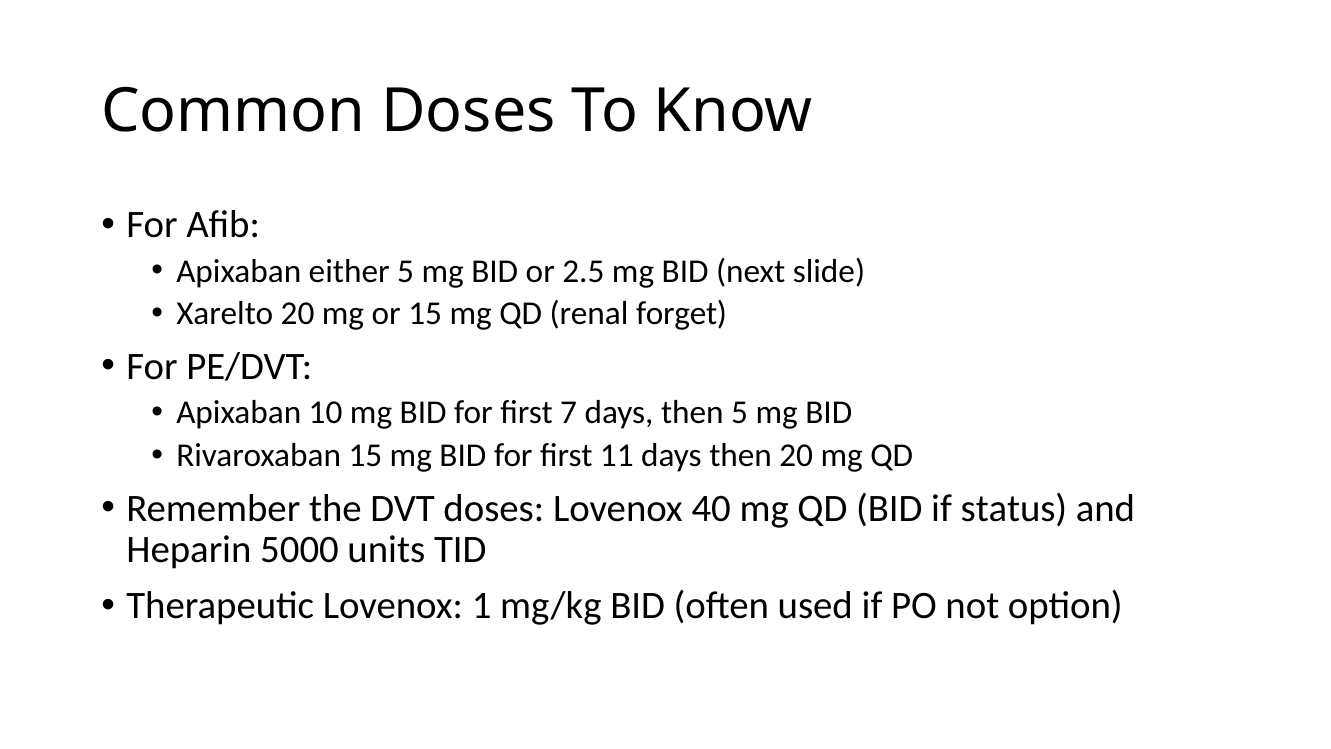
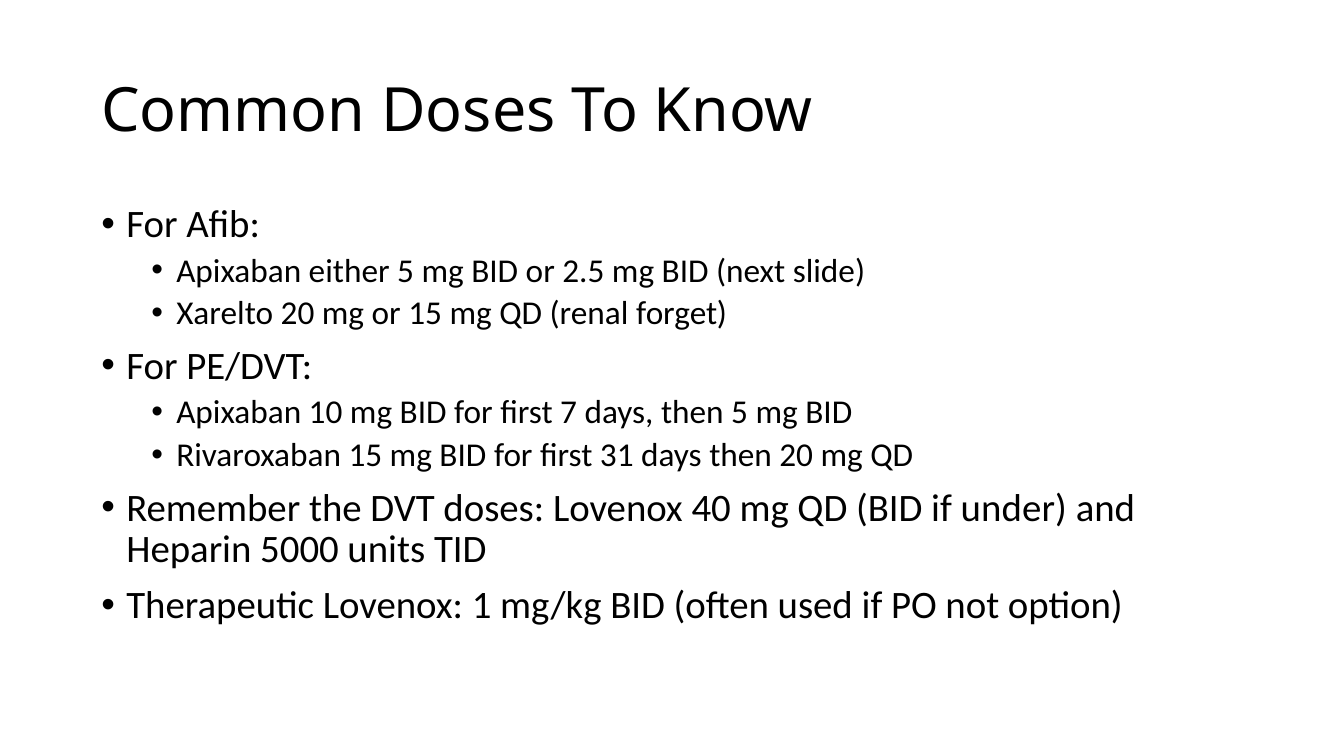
11: 11 -> 31 (617, 455)
status: status -> under (1014, 508)
